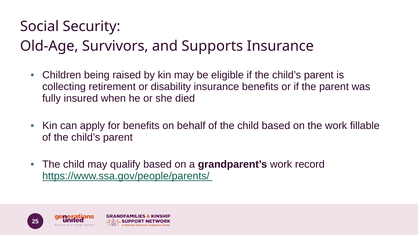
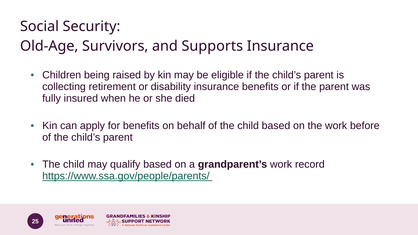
fillable: fillable -> before (365, 126)
